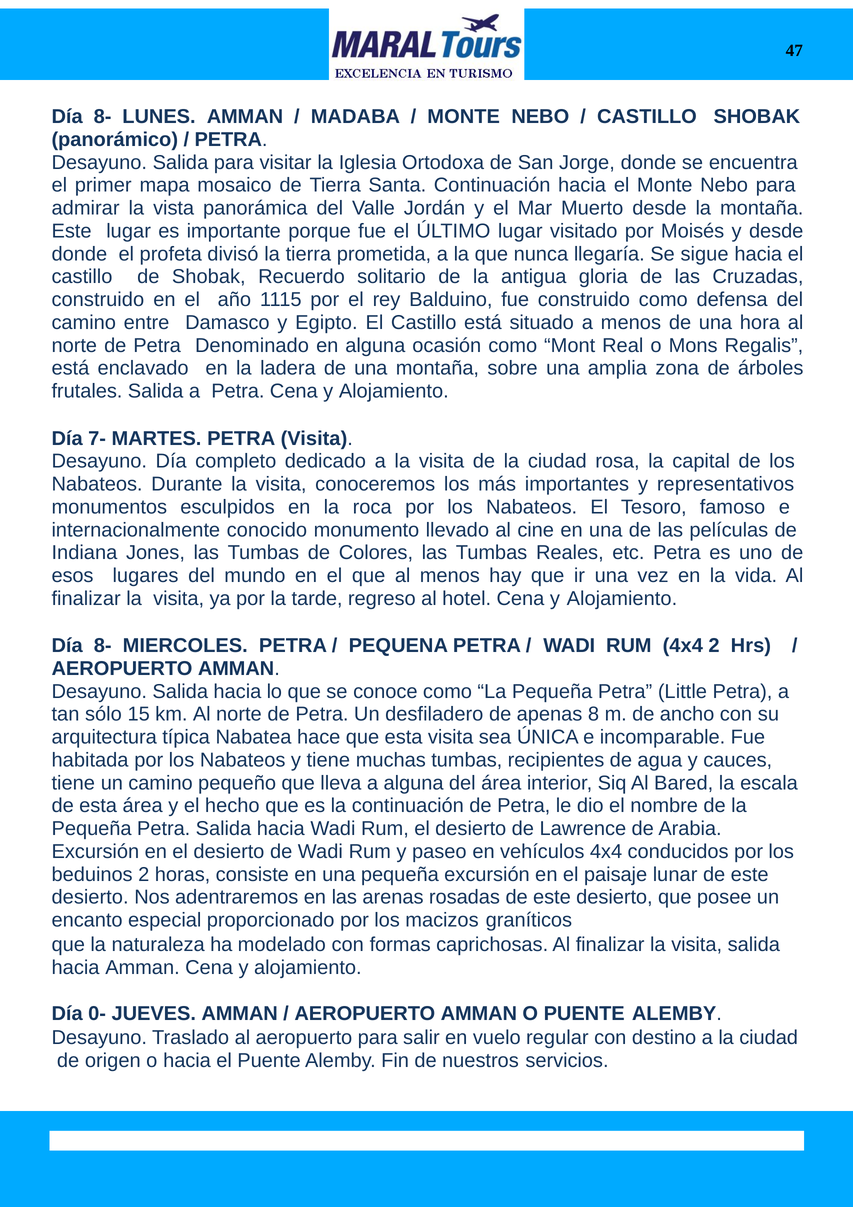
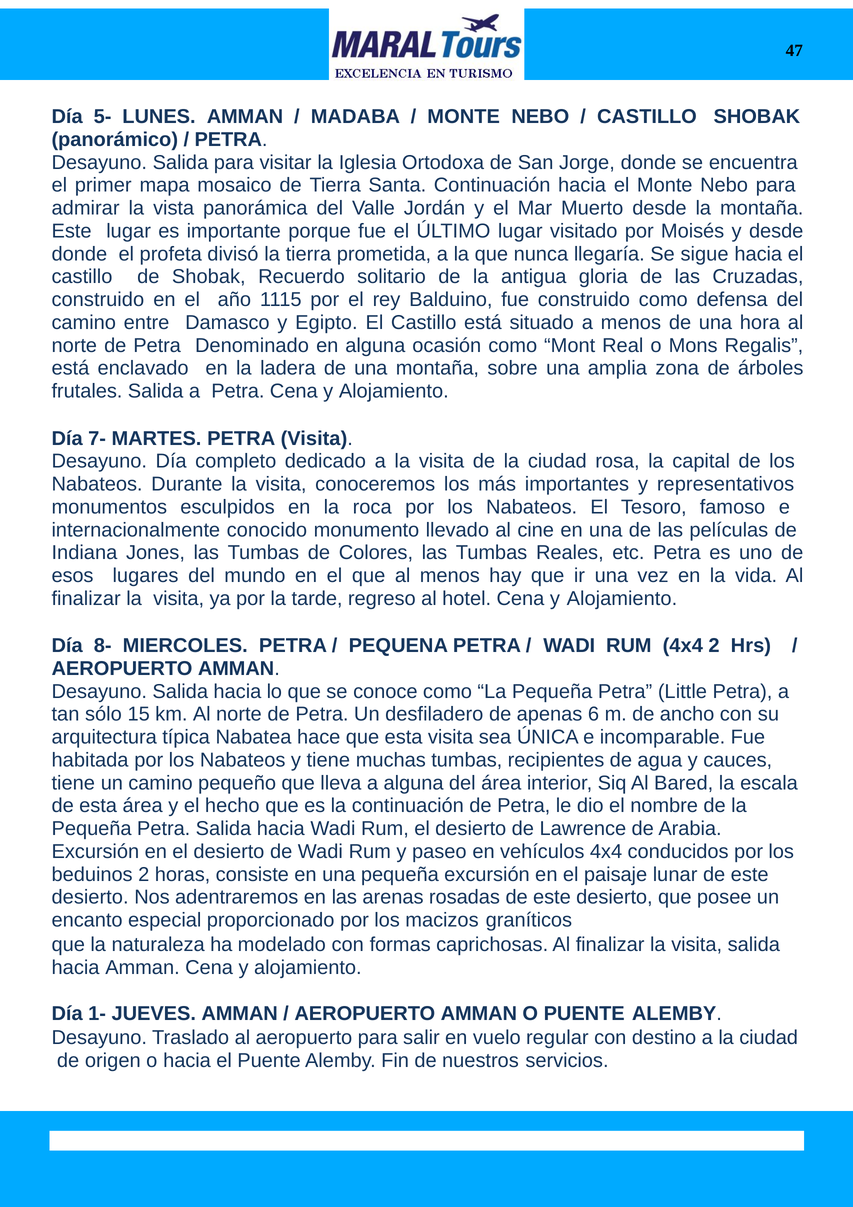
8-: 8- -> 5- (103, 117)
8: 8 -> 6 (594, 714)
0-: 0- -> 1- (97, 1014)
